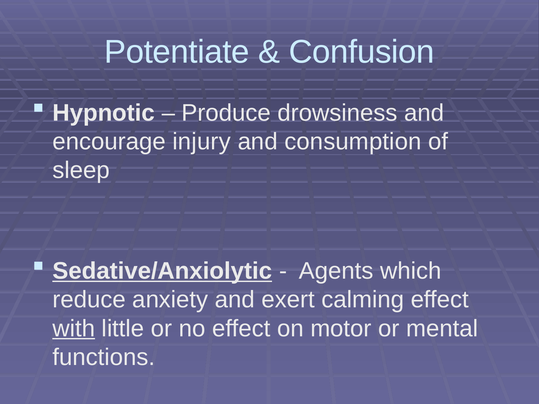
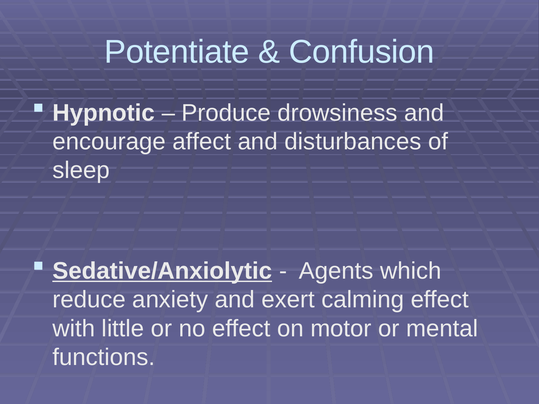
injury: injury -> affect (202, 142)
consumption: consumption -> disturbances (353, 142)
with underline: present -> none (74, 329)
